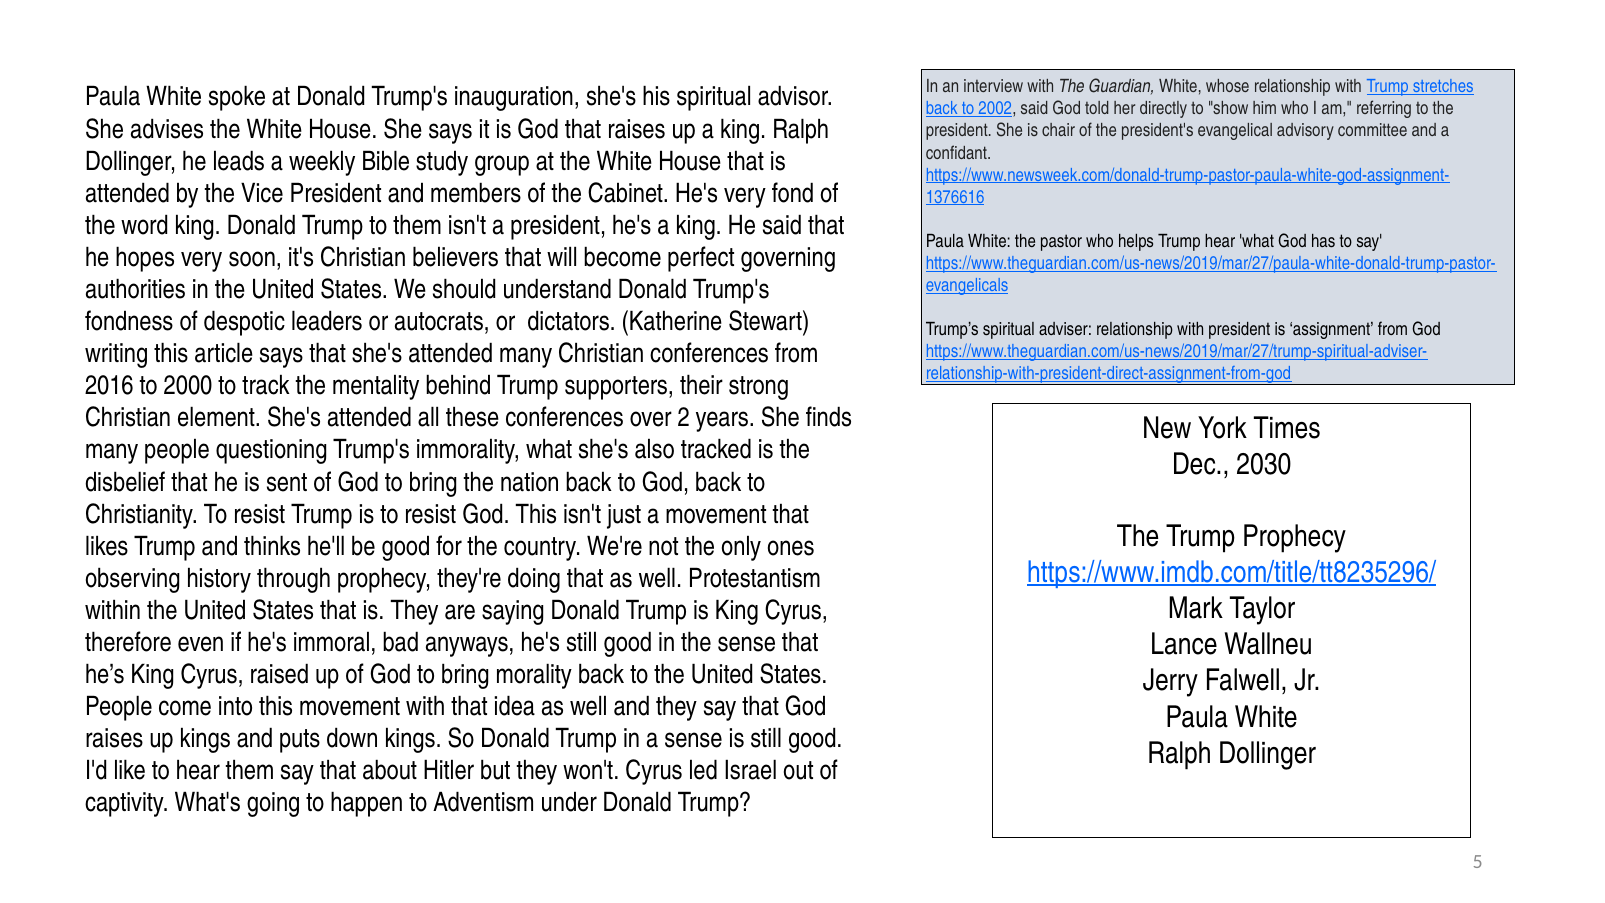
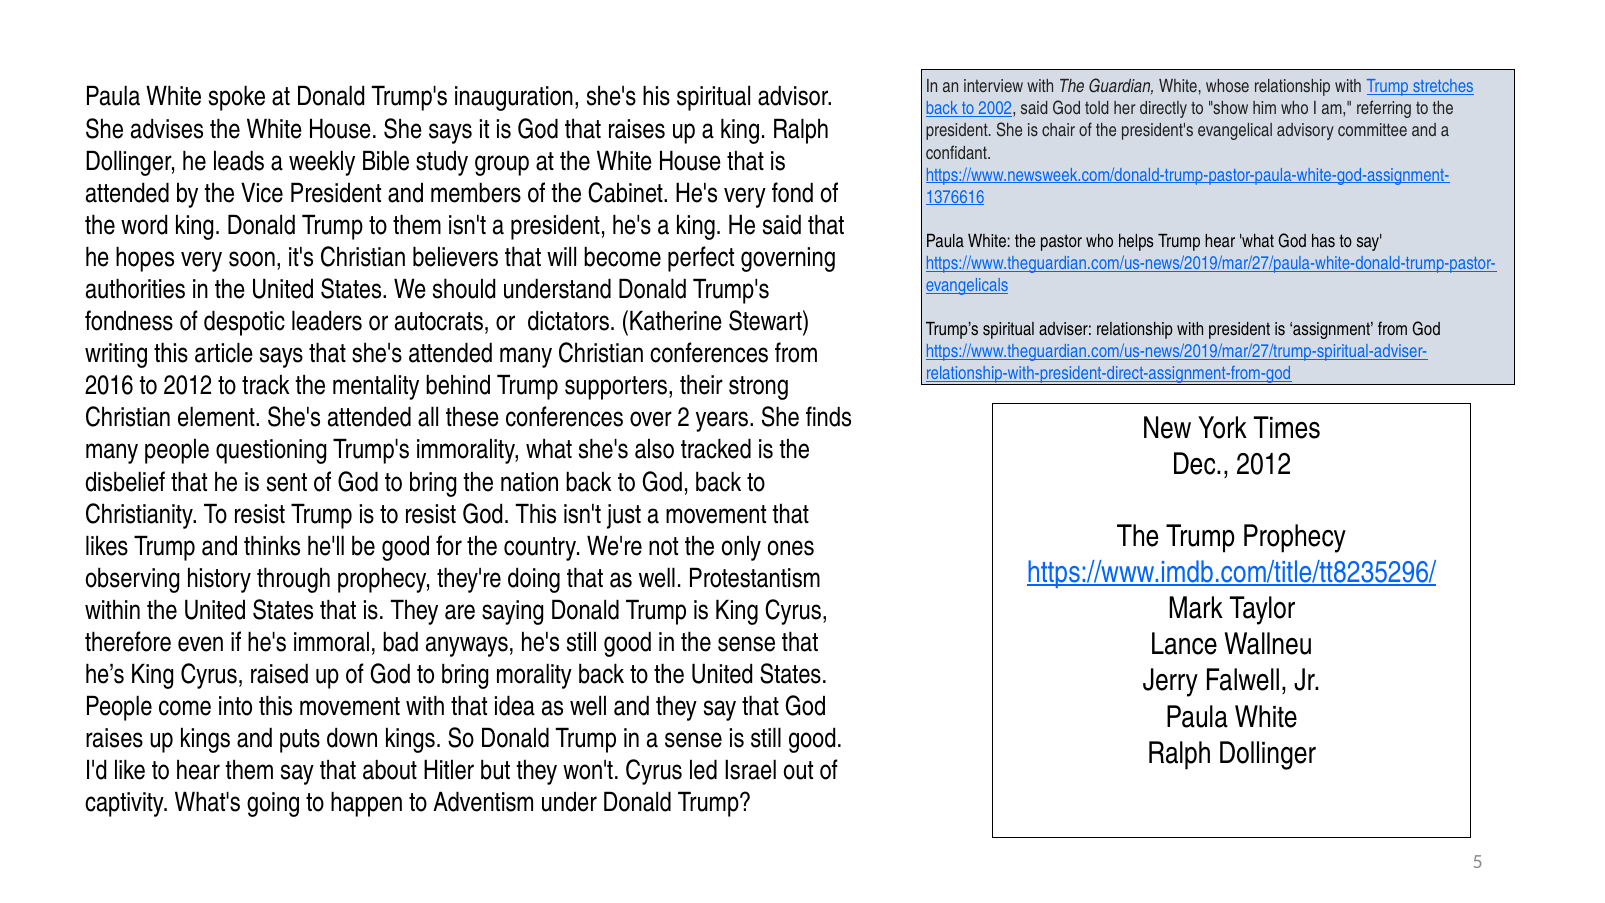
to 2000: 2000 -> 2012 (188, 386)
Dec 2030: 2030 -> 2012 (1264, 464)
